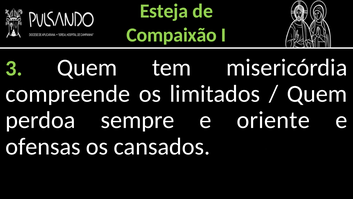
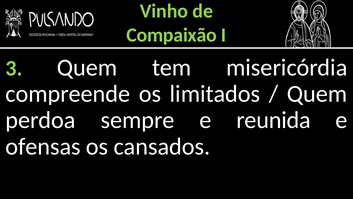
Esteja: Esteja -> Vinho (164, 11)
oriente: oriente -> reunida (273, 120)
